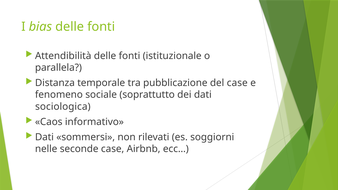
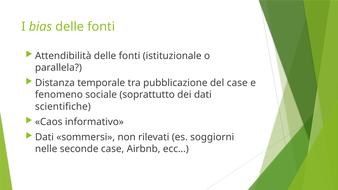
sociologica: sociologica -> scientifiche (63, 107)
